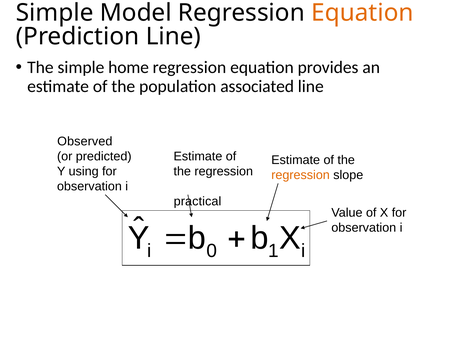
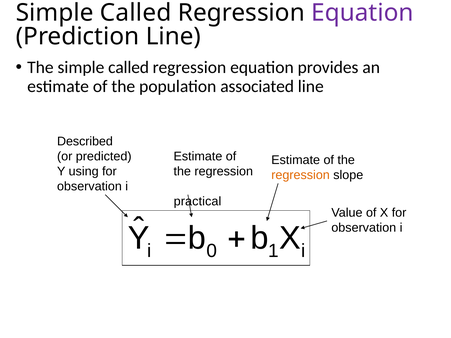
Model: Model -> Called (136, 13)
Equation colour: orange -> purple (362, 13)
The simple home: home -> called (129, 68)
Observed: Observed -> Described (85, 141)
